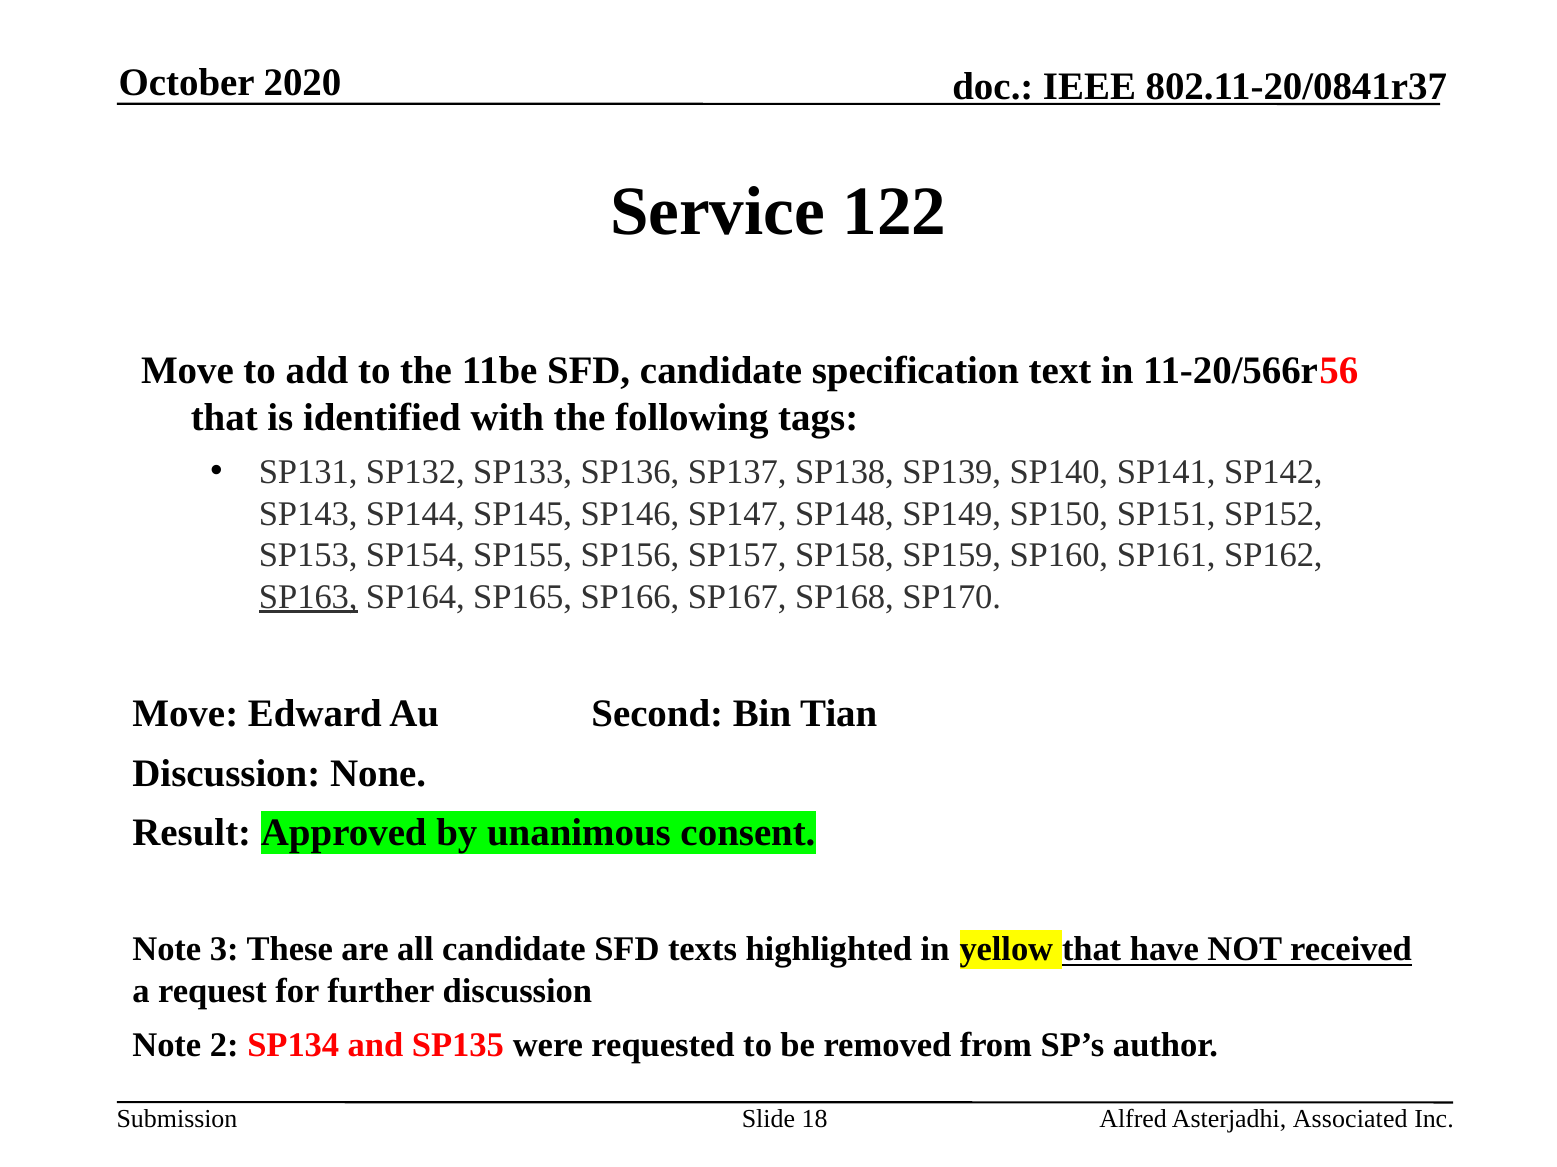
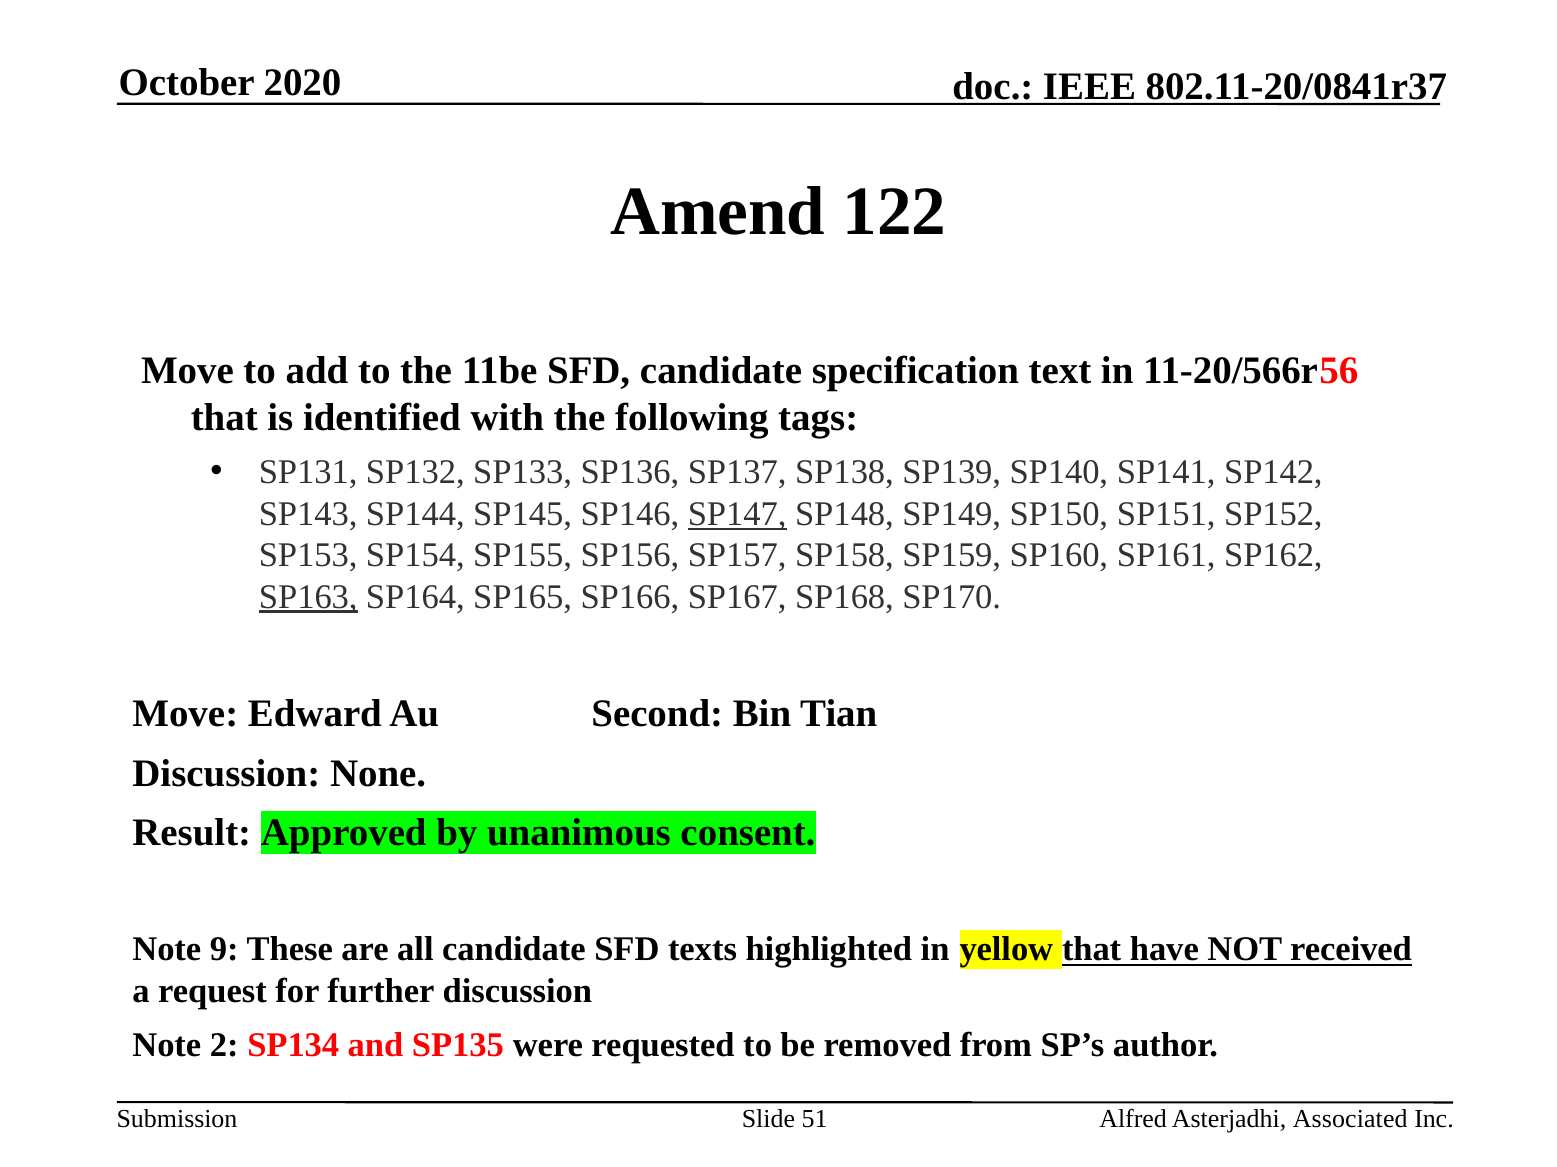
Service: Service -> Amend (718, 212)
SP147 underline: none -> present (737, 514)
3: 3 -> 9 (224, 950)
18: 18 -> 51 (815, 1120)
